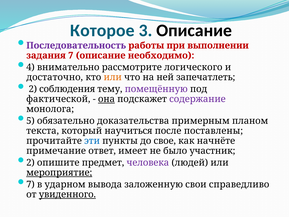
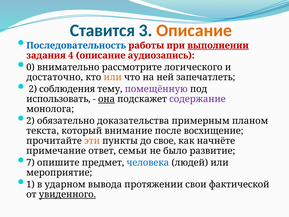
Которое: Которое -> Ставится (103, 30)
Описание colour: black -> orange (194, 30)
Последовательность colour: purple -> blue (76, 45)
выполнении underline: none -> present (218, 45)
задания 7: 7 -> 4 (71, 55)
необходимо: необходимо -> аудиозапись (161, 55)
4: 4 -> 0 (30, 67)
фактической: фактической -> использовать (58, 99)
5: 5 -> 2 (30, 121)
научиться: научиться -> внимание (128, 131)
поставлены: поставлены -> восхищение (214, 131)
эти colour: blue -> orange (92, 141)
имеет: имеет -> семьи (133, 151)
участник: участник -> развитие (212, 151)
2: 2 -> 7 (30, 163)
человека colour: purple -> blue (148, 163)
мероприятие underline: present -> none (59, 172)
7: 7 -> 1 (30, 184)
заложенную: заложенную -> протяжении (154, 184)
справедливо: справедливо -> фактической (239, 184)
